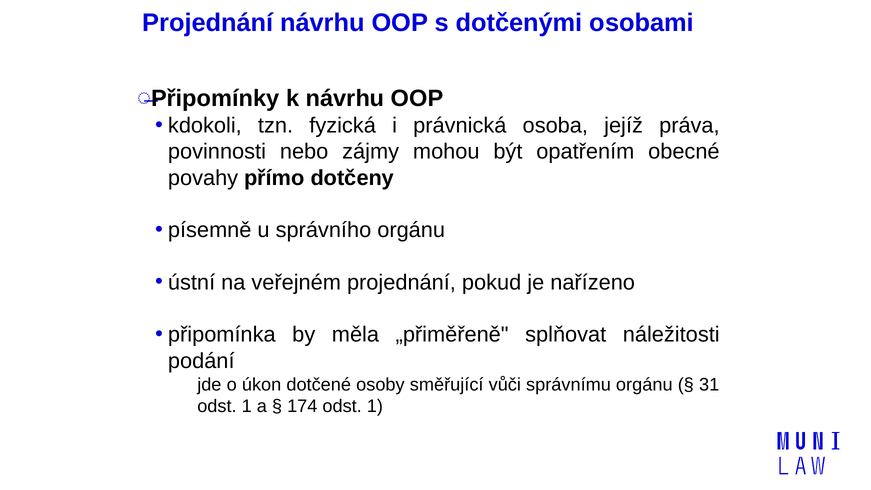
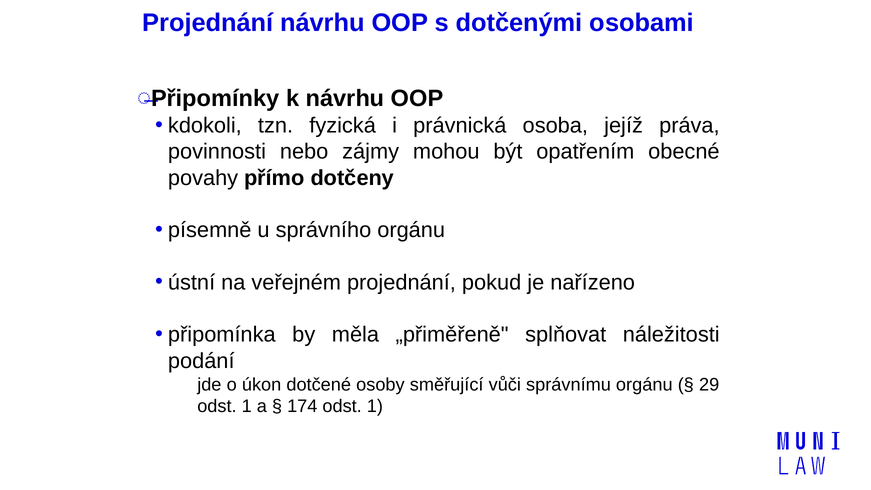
31: 31 -> 29 (709, 385)
